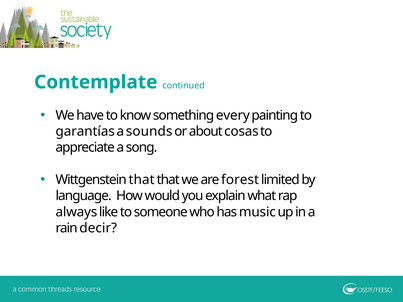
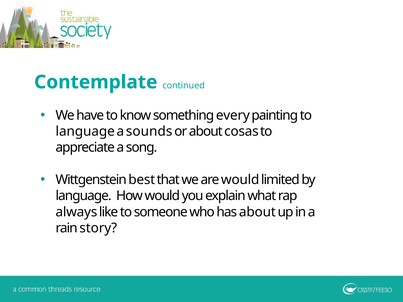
garantías: garantías -> language (85, 132)
Wittgenstein that: that -> best (142, 180)
are forest: forest -> would (240, 180)
has music: music -> about (257, 212)
decir: decir -> story (98, 228)
